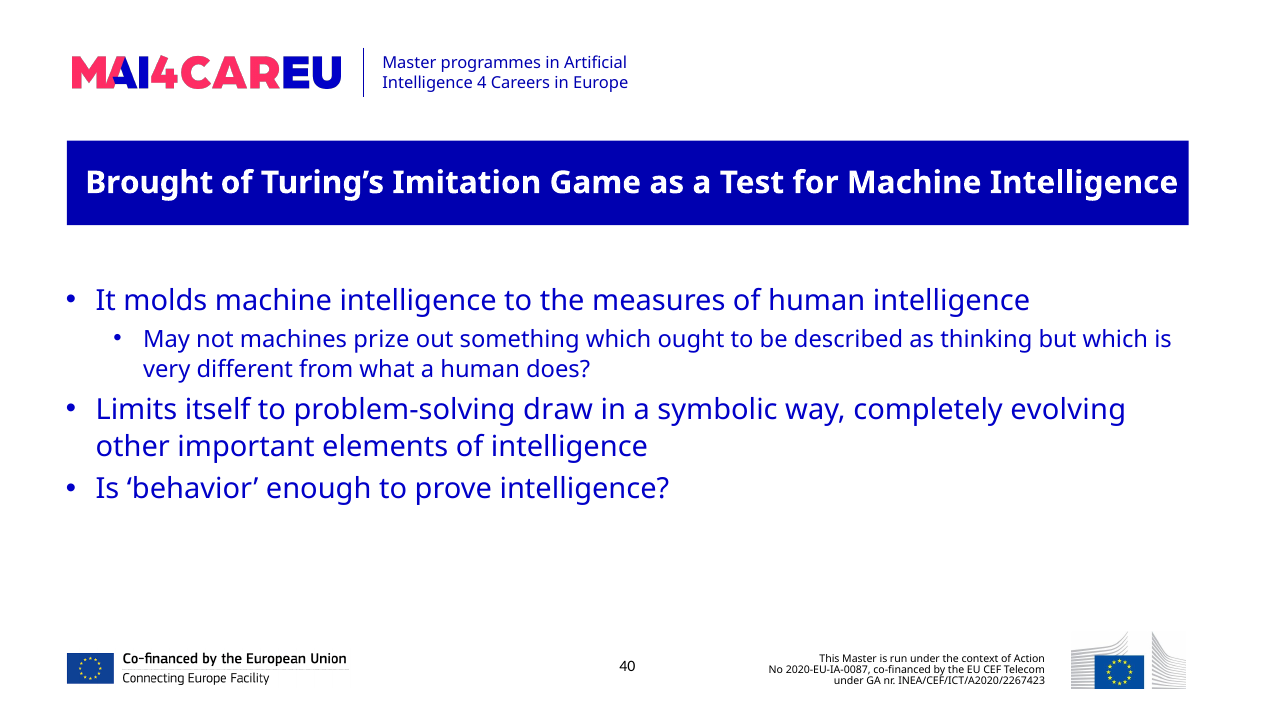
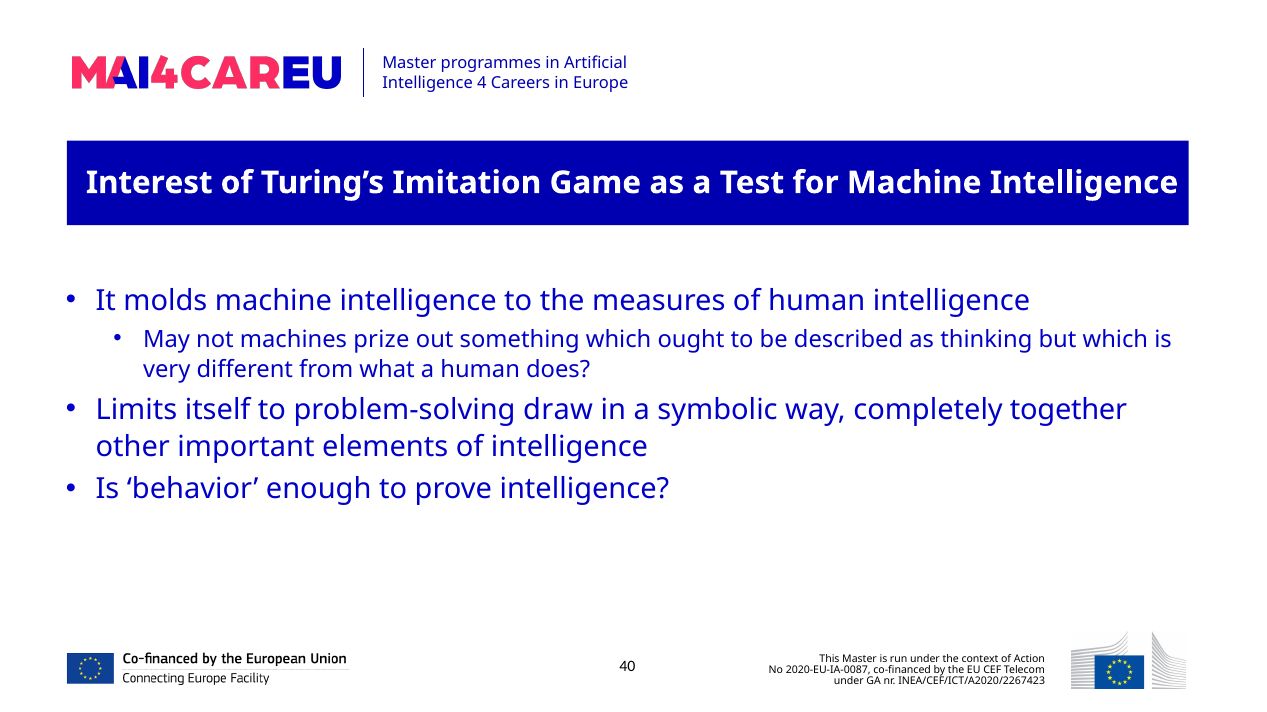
Brought: Brought -> Interest (149, 183)
evolving: evolving -> together (1069, 410)
